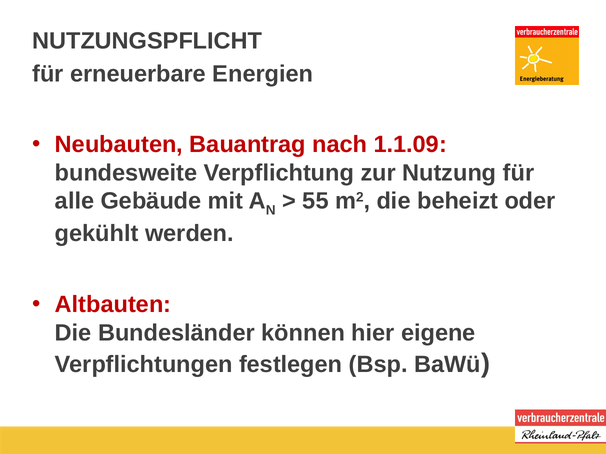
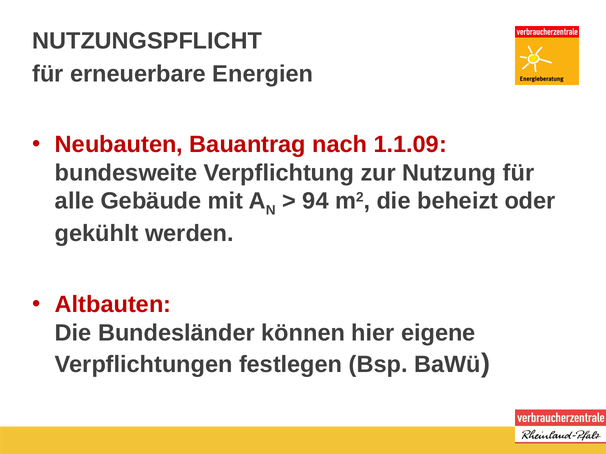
55: 55 -> 94 (316, 201)
